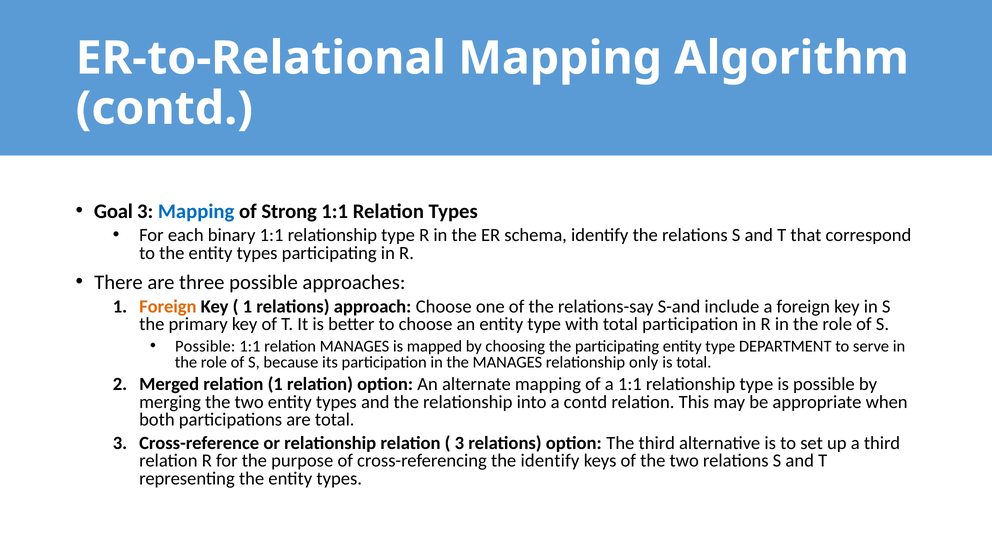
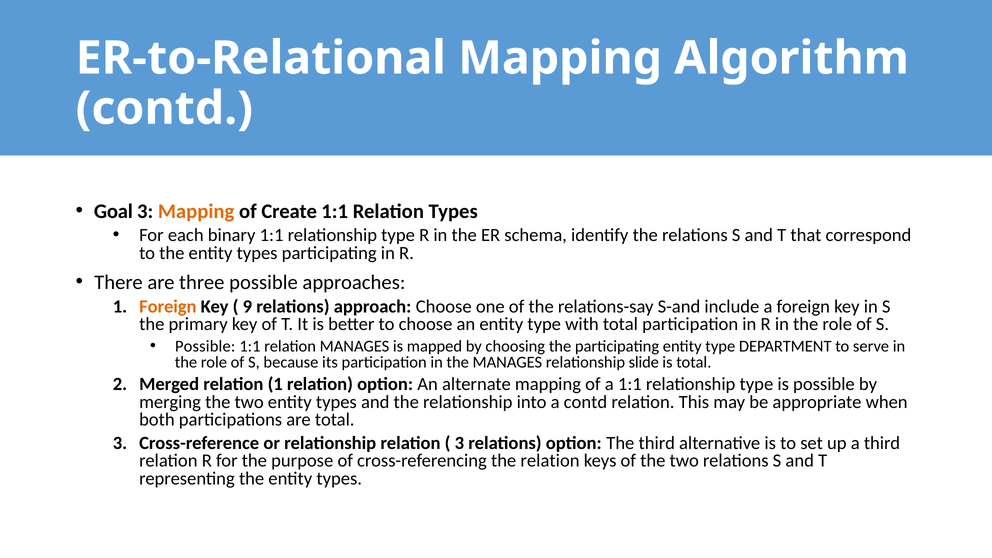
Mapping colour: blue -> orange (196, 211)
Strong: Strong -> Create (289, 211)
1: 1 -> 9 (247, 306)
only: only -> slide (644, 362)
the identify: identify -> relation (550, 461)
